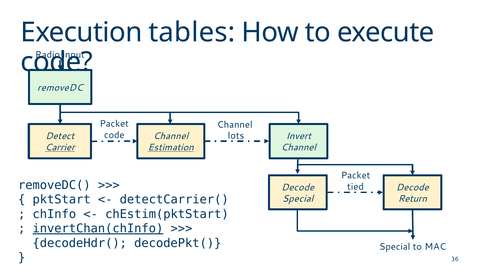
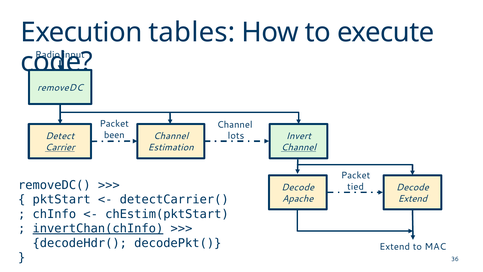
code: code -> been (114, 135)
Estimation underline: present -> none (171, 147)
Channel underline: none -> present (299, 147)
Special: Special -> Apache (298, 198)
Return: Return -> Extend (413, 198)
Special: Special -> Extend (395, 246)
